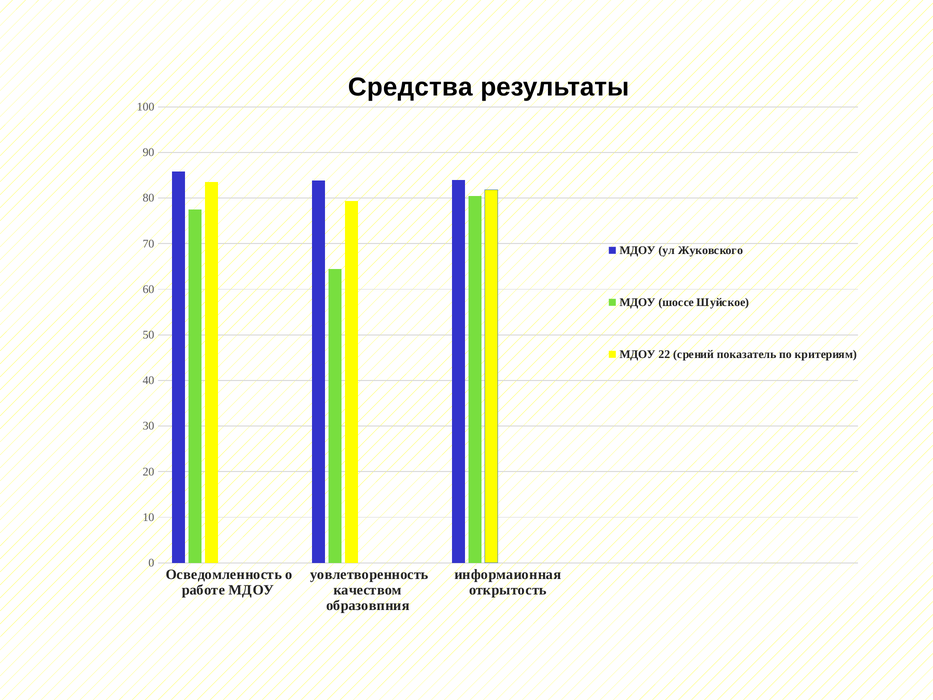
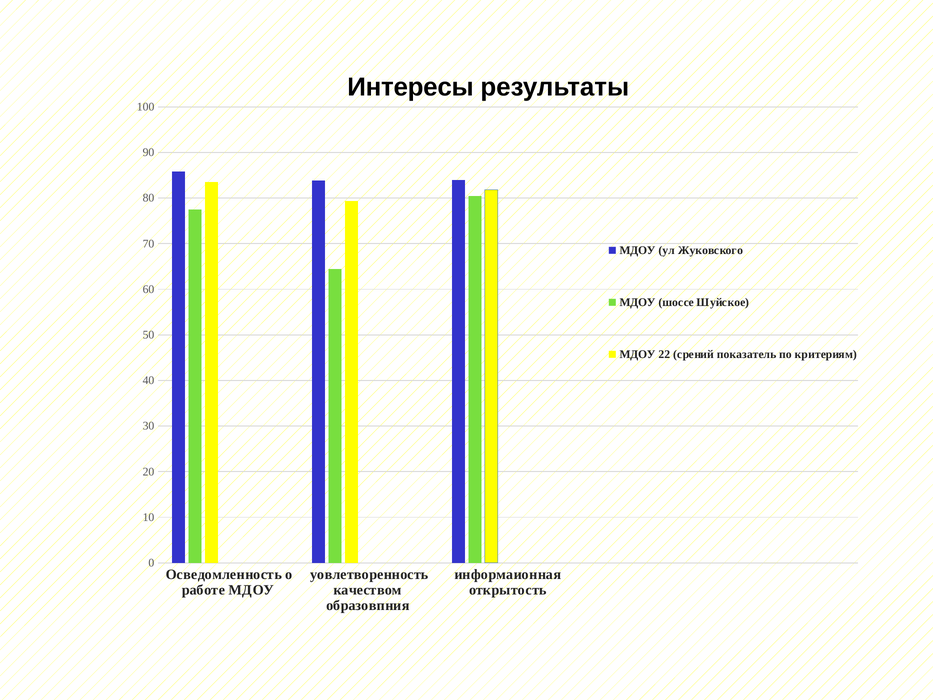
Средства: Средства -> Интересы (411, 87)
